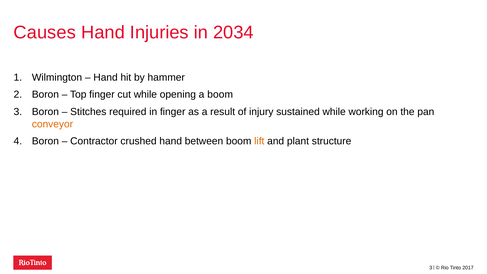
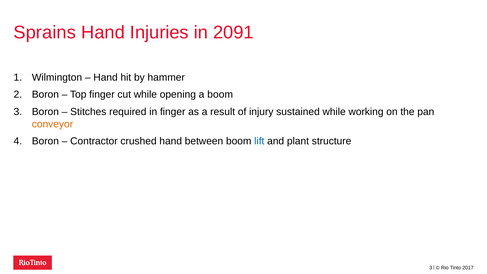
Causes: Causes -> Sprains (45, 32)
2034: 2034 -> 2091 (233, 32)
lift colour: orange -> blue (259, 141)
